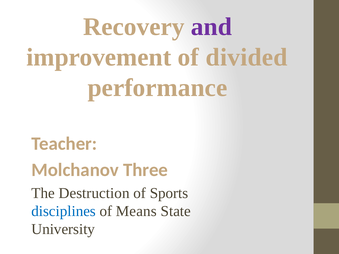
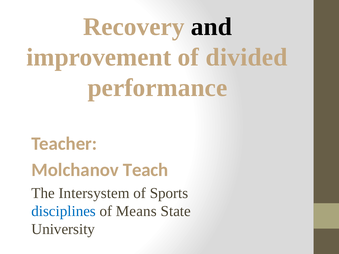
and colour: purple -> black (211, 27)
Three: Three -> Teach (146, 170)
Destruction: Destruction -> Intersystem (94, 193)
